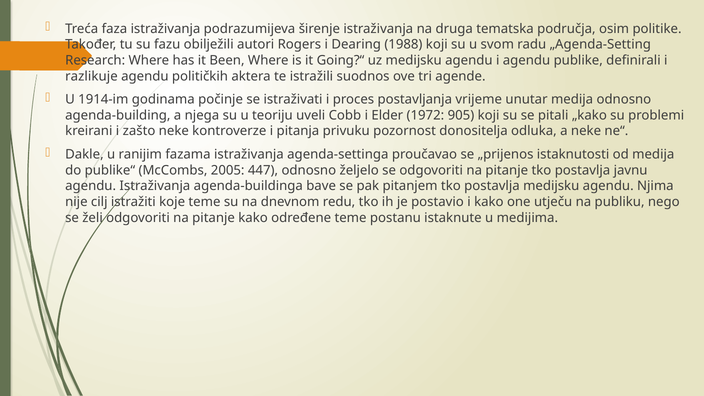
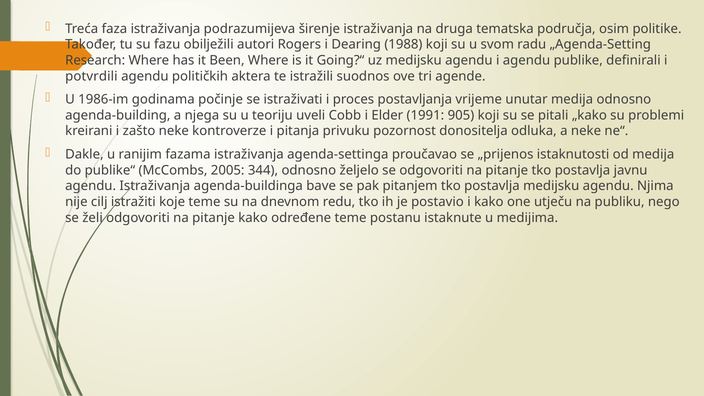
razlikuje: razlikuje -> potvrdili (91, 76)
1914-im: 1914-im -> 1986-im (103, 99)
1972: 1972 -> 1991 (425, 115)
447: 447 -> 344 (263, 170)
